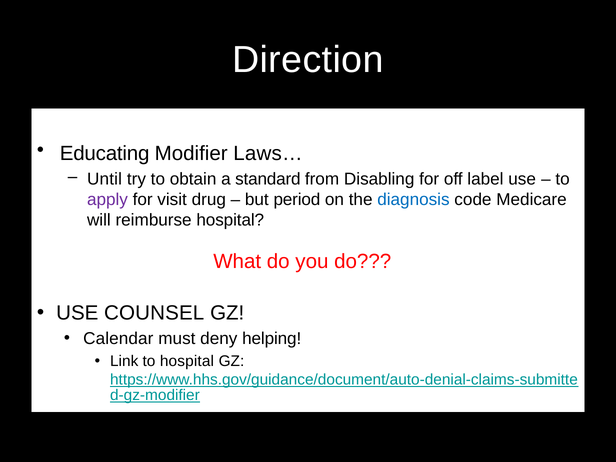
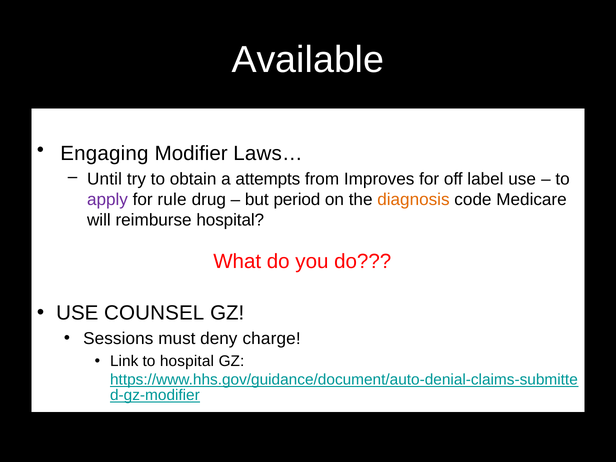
Direction: Direction -> Available (308, 60)
Educating: Educating -> Engaging (104, 153)
standard: standard -> attempts (268, 179)
Disabling: Disabling -> Improves (379, 179)
visit: visit -> rule (172, 200)
diagnosis colour: blue -> orange (413, 200)
Calendar: Calendar -> Sessions (118, 339)
helping: helping -> charge (272, 339)
